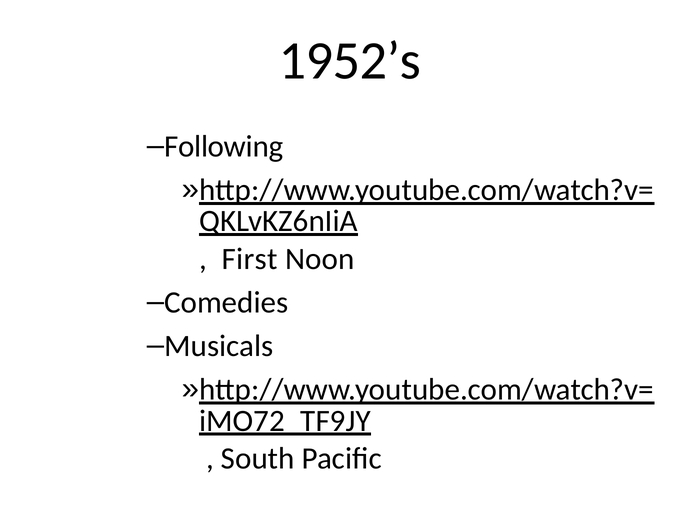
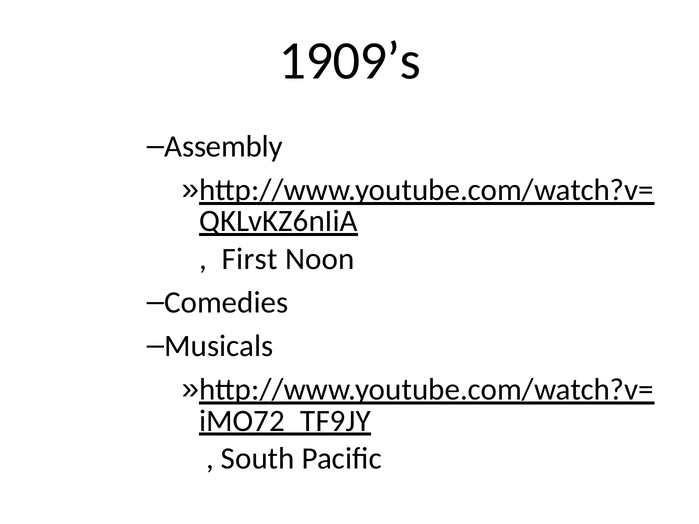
1952’s: 1952’s -> 1909’s (350, 61)
Following: Following -> Assembly (224, 147)
